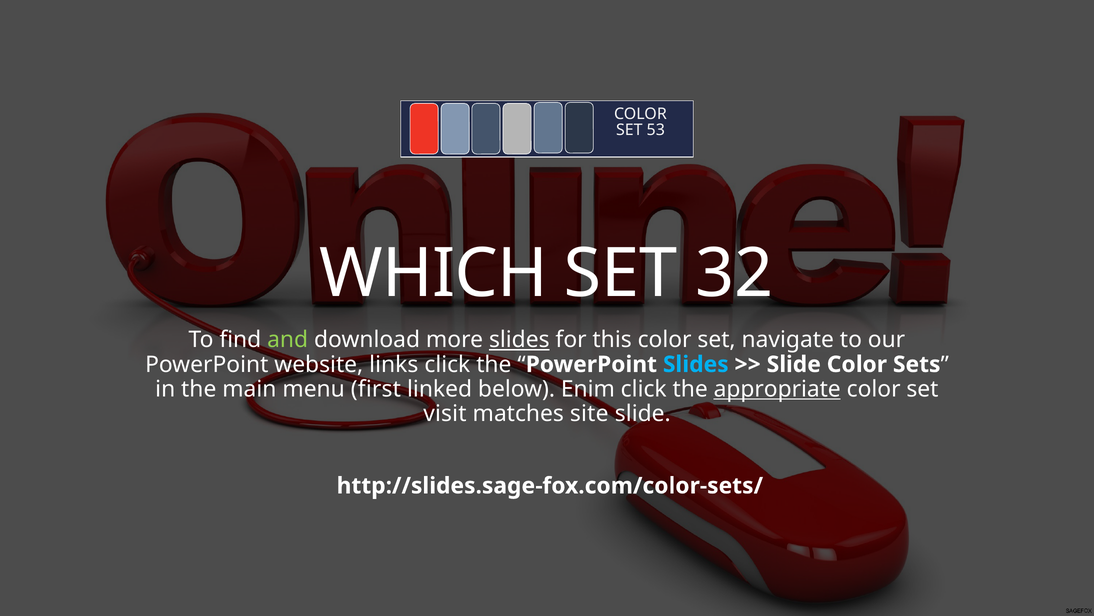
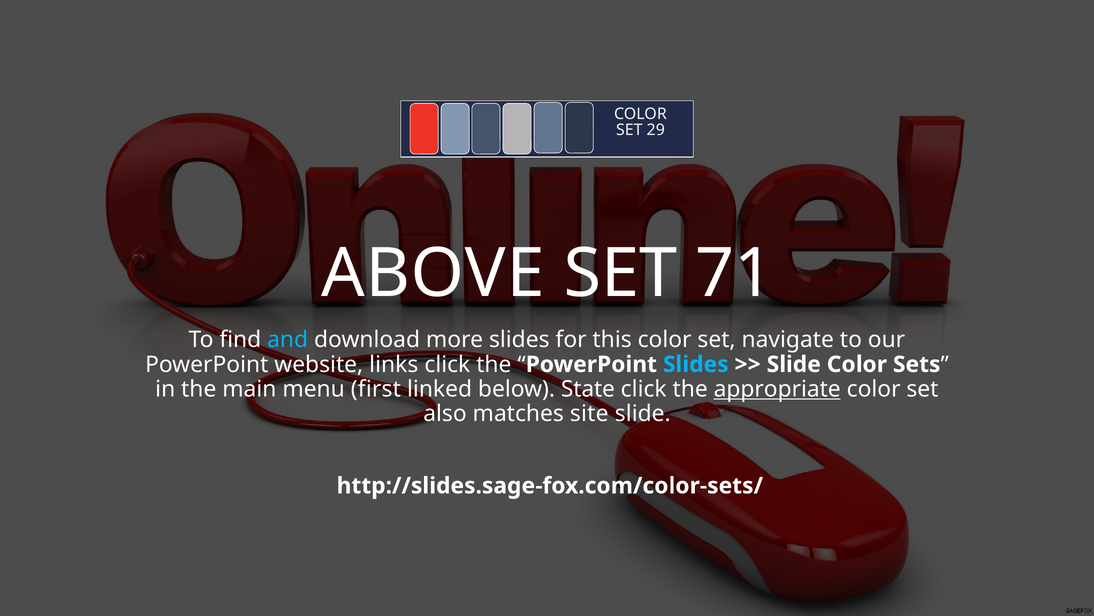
53: 53 -> 29 (656, 130)
WHICH: WHICH -> ABOVE (433, 273)
32: 32 -> 71 (734, 273)
and colour: light green -> light blue (288, 340)
slides underline: present -> none (519, 340)
Enim: Enim -> State (588, 389)
visit: visit -> also (445, 413)
